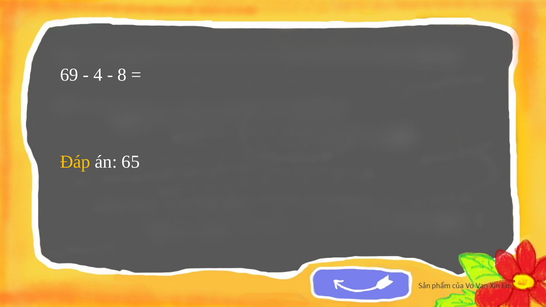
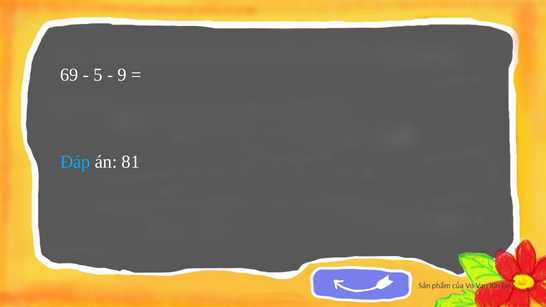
4: 4 -> 5 (98, 75)
8: 8 -> 9 (122, 75)
Đáp colour: yellow -> light blue (75, 162)
65: 65 -> 81 (131, 162)
